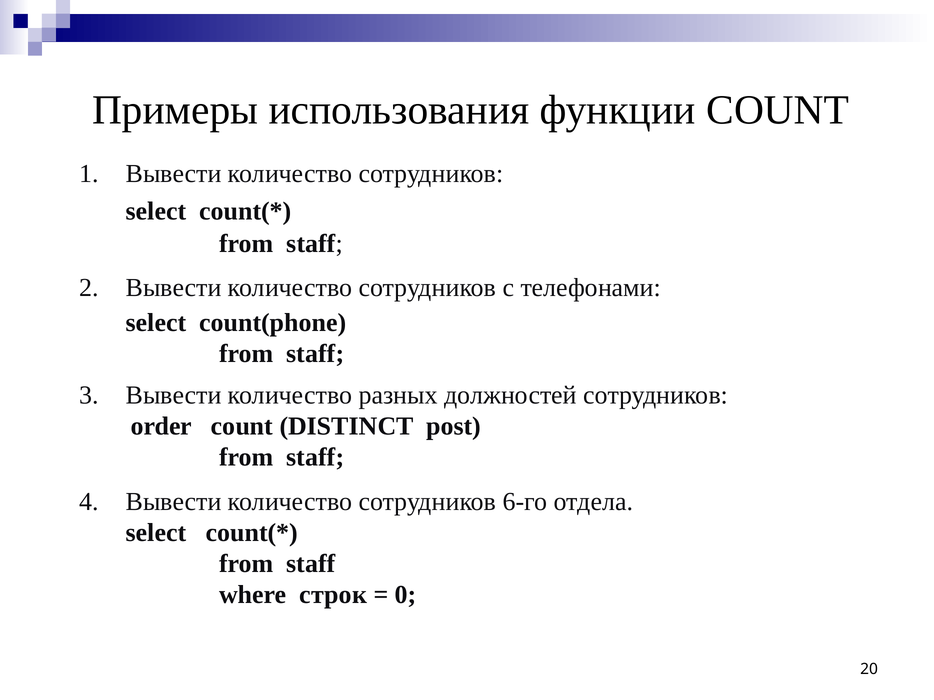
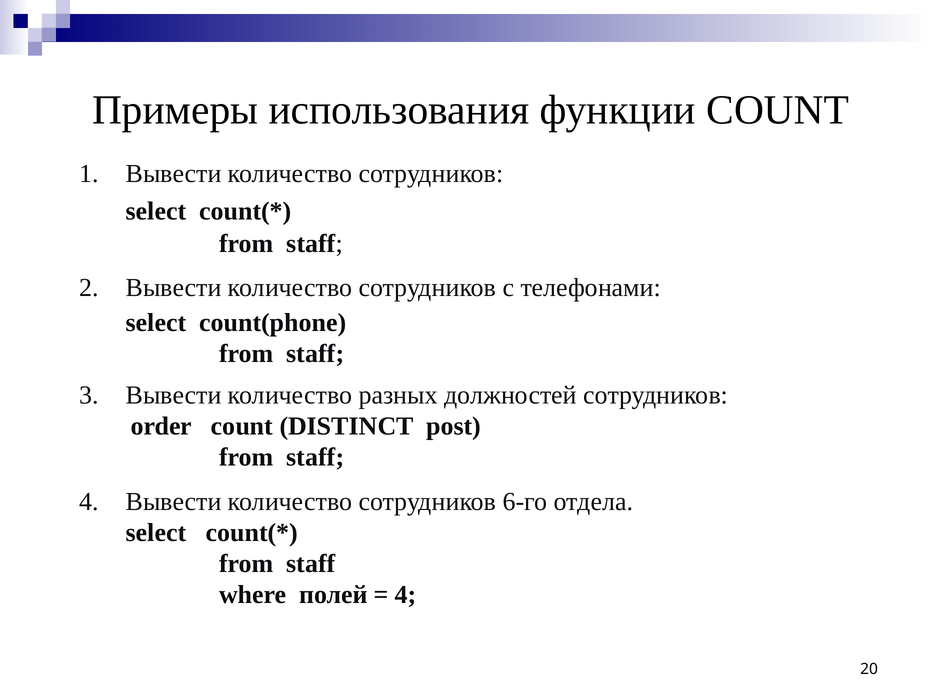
строк: строк -> полей (333, 595)
0: 0 -> 4 (406, 595)
